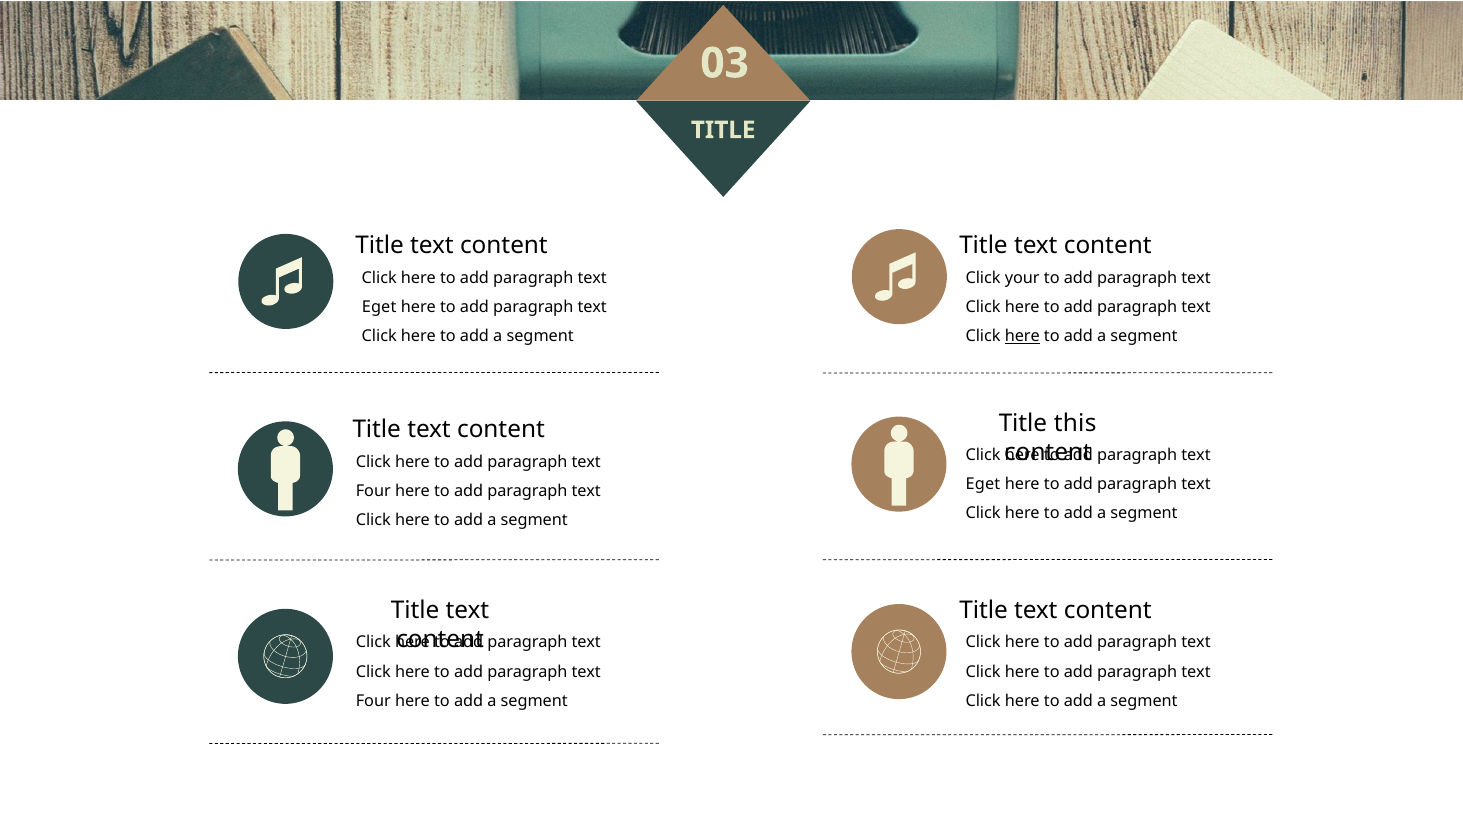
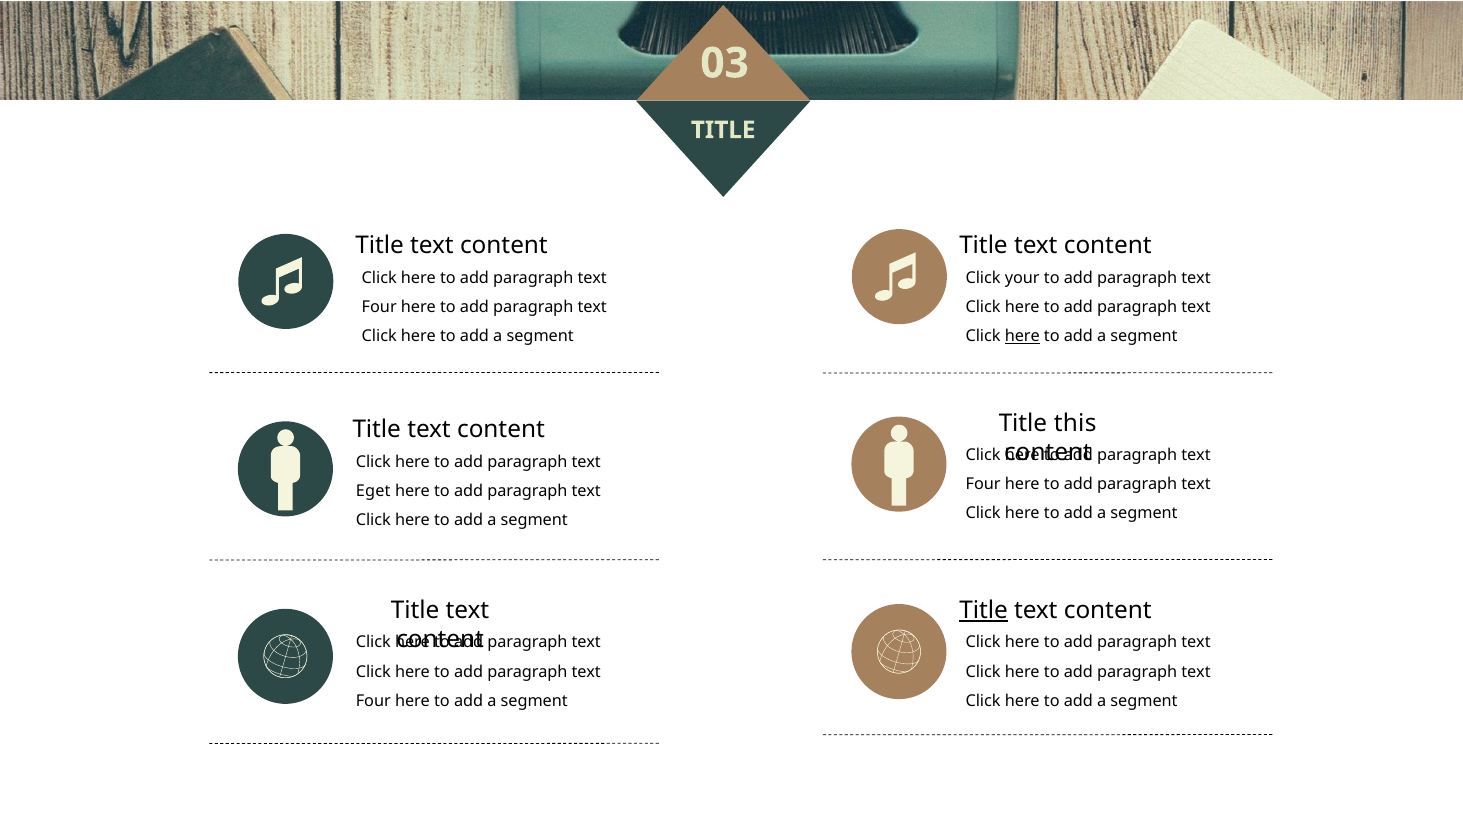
Eget: Eget -> Four (379, 307)
Eget: Eget -> Four (983, 484)
Four: Four -> Eget (373, 491)
Title underline: none -> present (984, 611)
